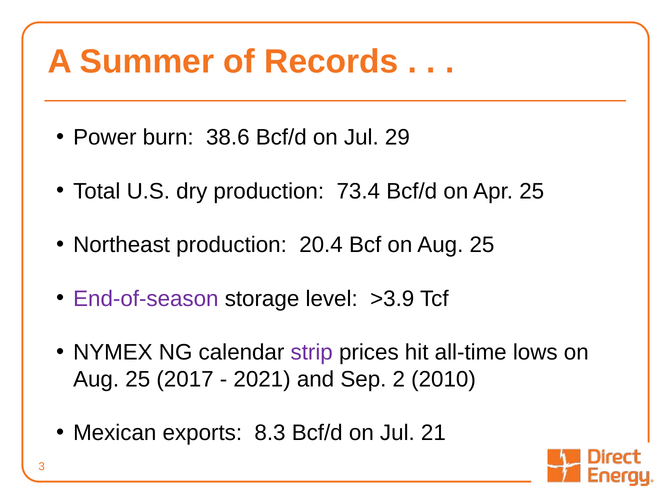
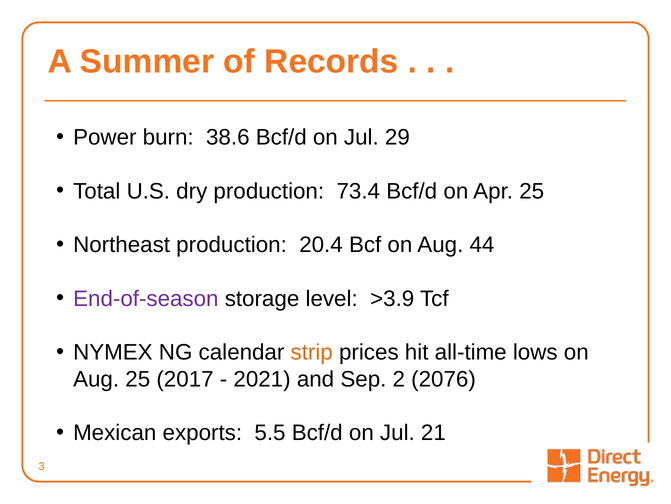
Bcf on Aug 25: 25 -> 44 (482, 245)
strip colour: purple -> orange (312, 352)
2010: 2010 -> 2076 (444, 379)
8.3: 8.3 -> 5.5 (270, 432)
